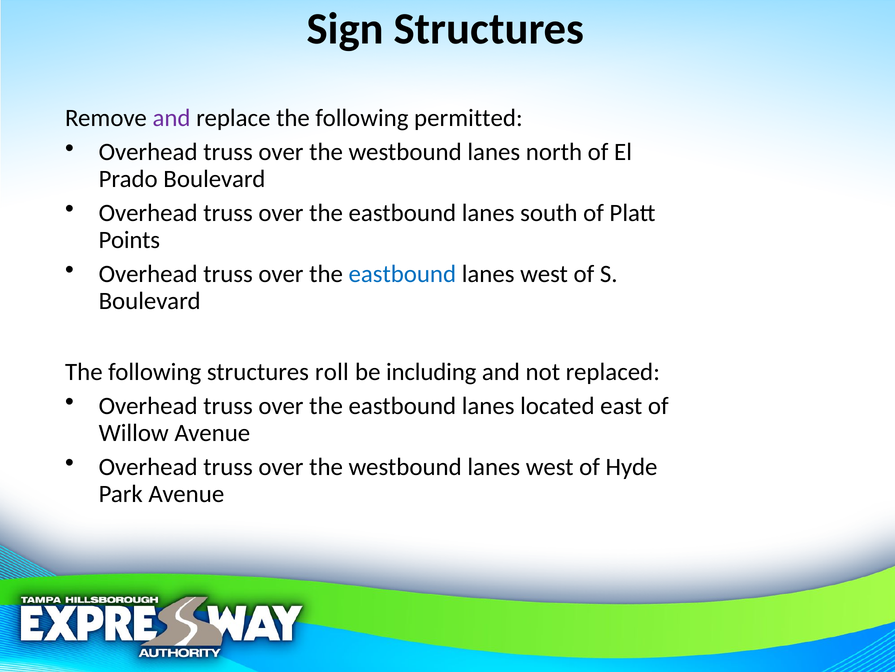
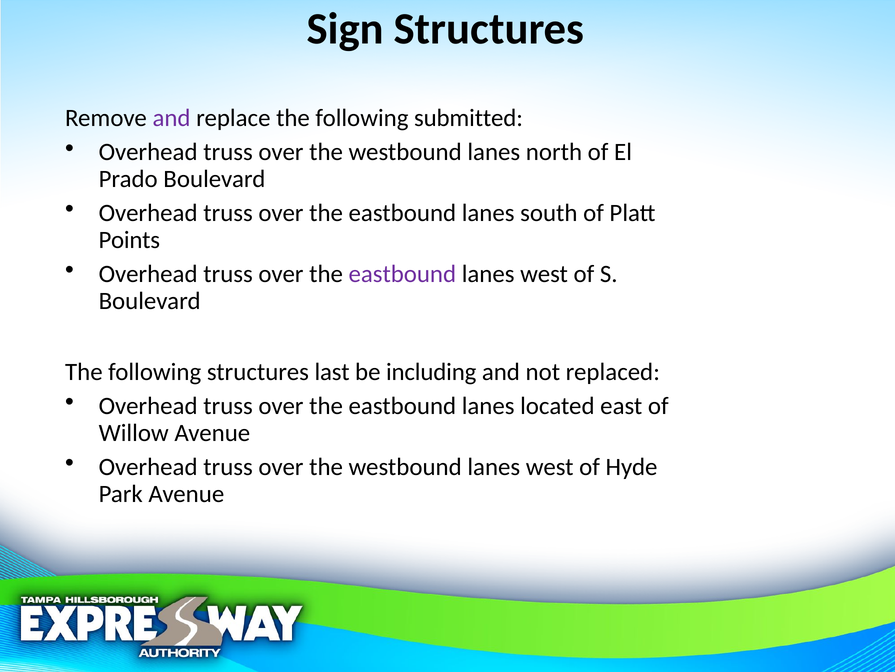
permitted: permitted -> submitted (468, 118)
eastbound colour: blue -> purple (402, 274)
roll: roll -> last (332, 372)
